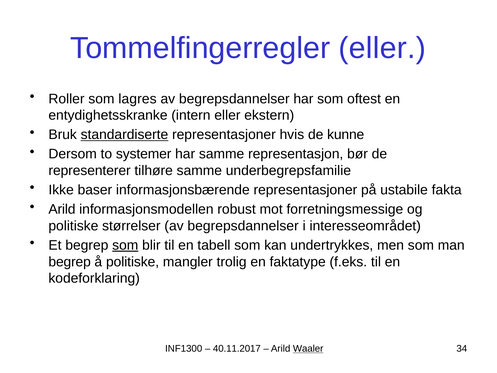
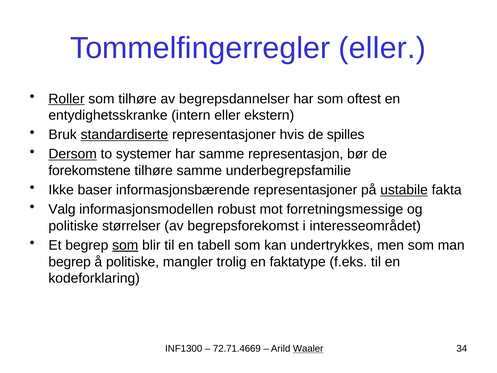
Roller underline: none -> present (66, 99)
som lagres: lagres -> tilhøre (138, 99)
kunne: kunne -> spilles (346, 135)
Dersom underline: none -> present (73, 154)
representerer: representerer -> forekomstene (90, 171)
ustabile underline: none -> present (404, 190)
Arild: Arild -> Valg (62, 209)
begrepsdannelser: begrepsdannelser -> begrepsforekomst (243, 226)
40.11.2017: 40.11.2017 -> 72.71.4669 (237, 348)
